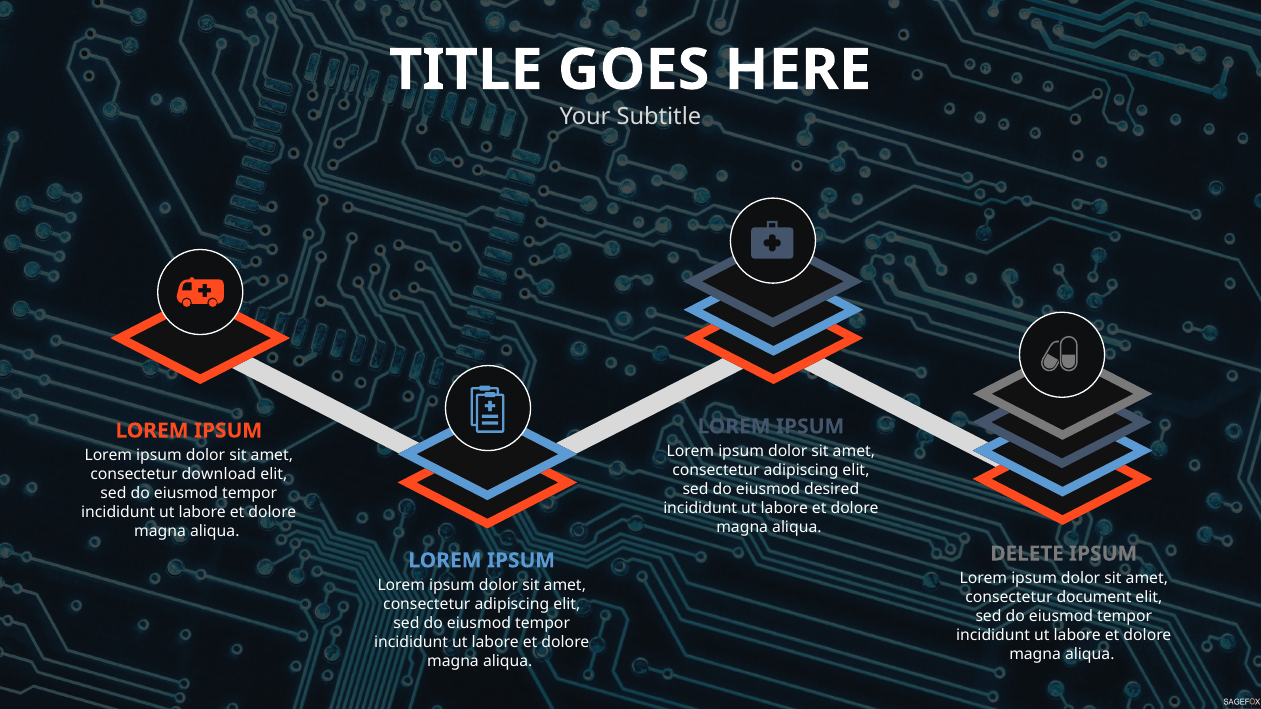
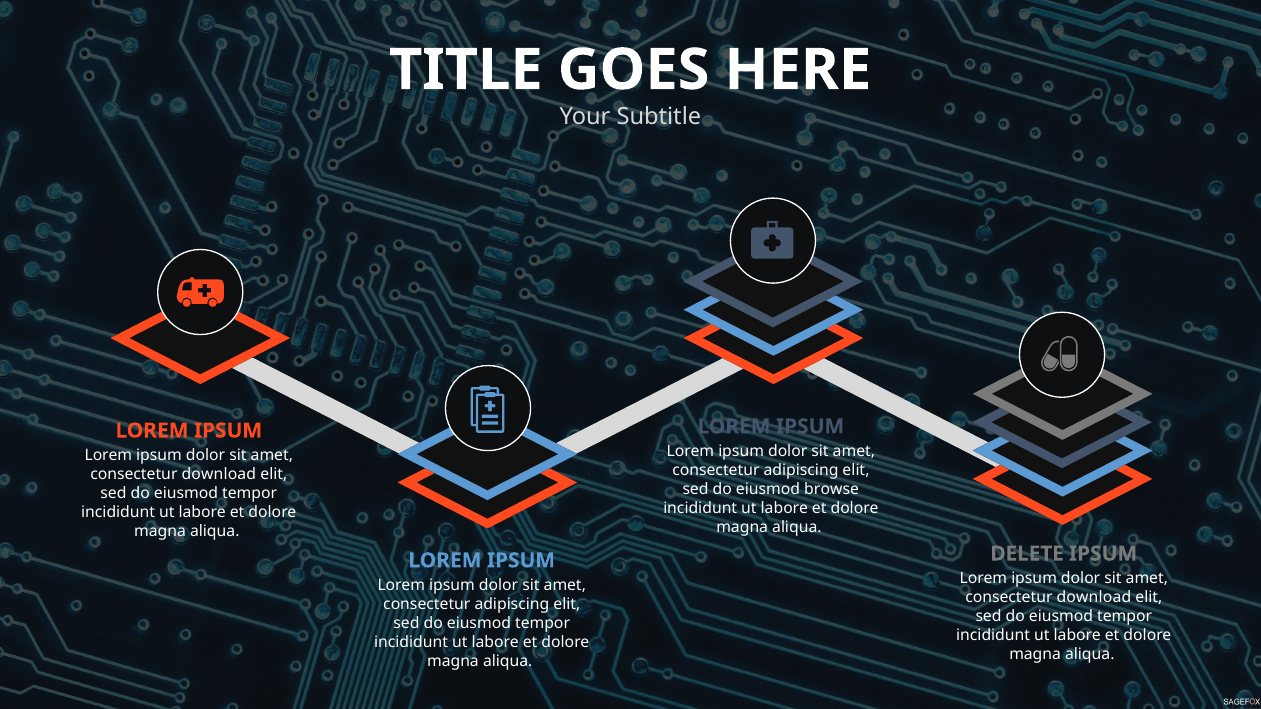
desired: desired -> browse (832, 489)
document: document -> download (1094, 598)
